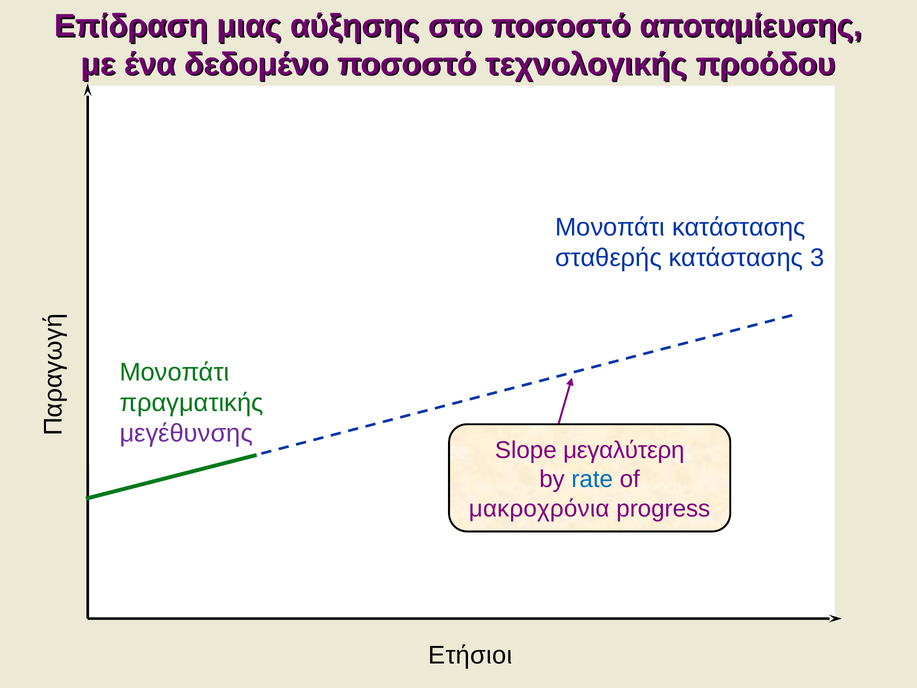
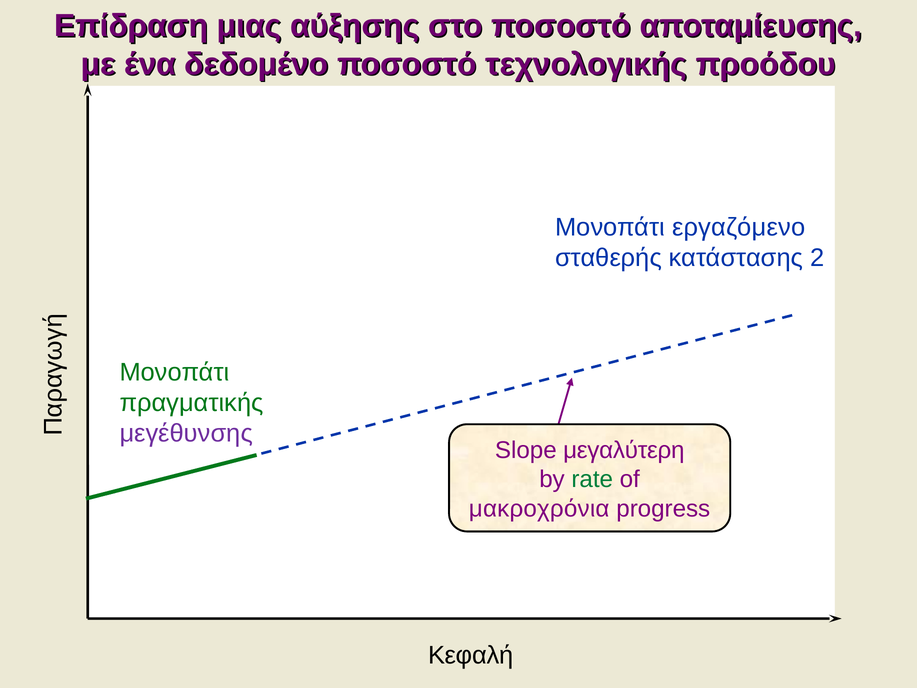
Μονοπάτι κατάστασης: κατάστασης -> εργαζόμενο (739, 227)
3: 3 -> 2 (817, 258)
rate colour: blue -> green (592, 479)
Ετήσιοι: Ετήσιοι -> Κεφαλή (471, 655)
